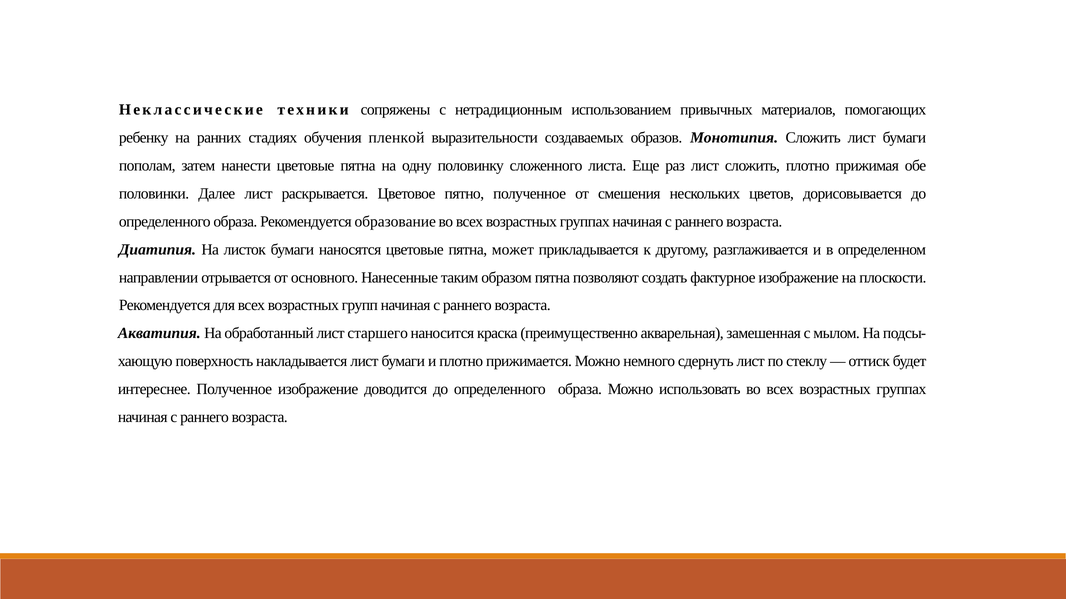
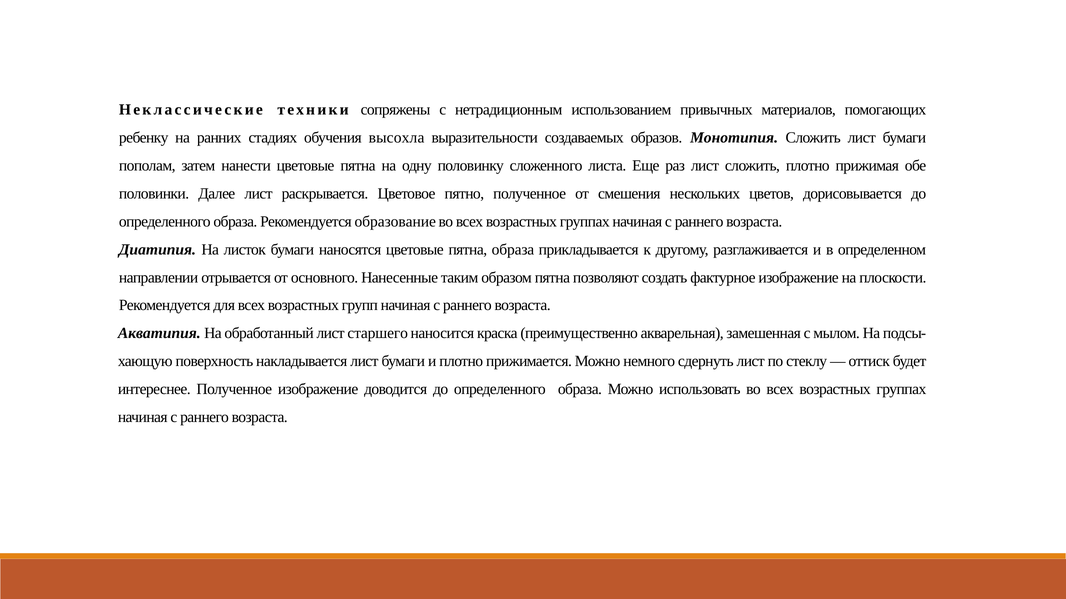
пленкой: пленкой -> высохла (397, 138)
пятна может: может -> образа (513, 250)
